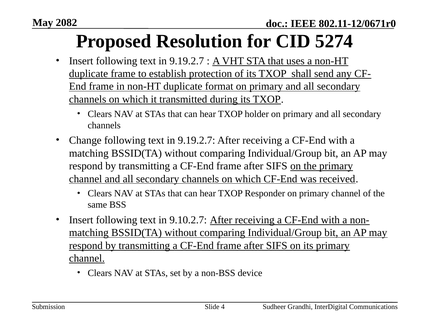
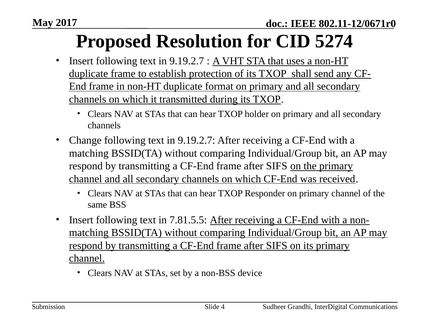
2082: 2082 -> 2017 (66, 23)
9.10.2.7: 9.10.2.7 -> 7.81.5.5 (188, 220)
